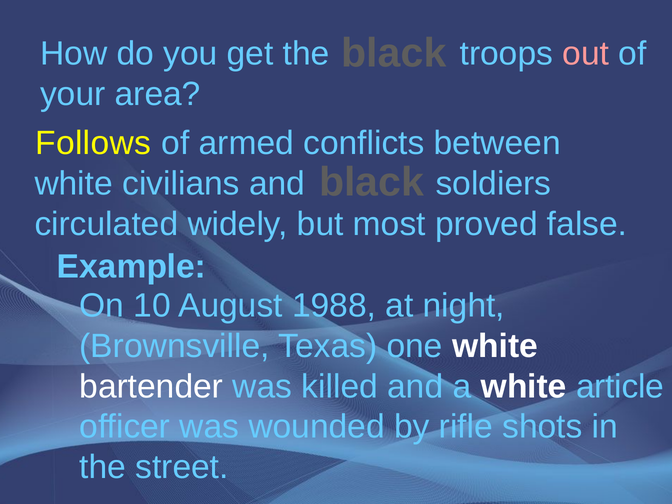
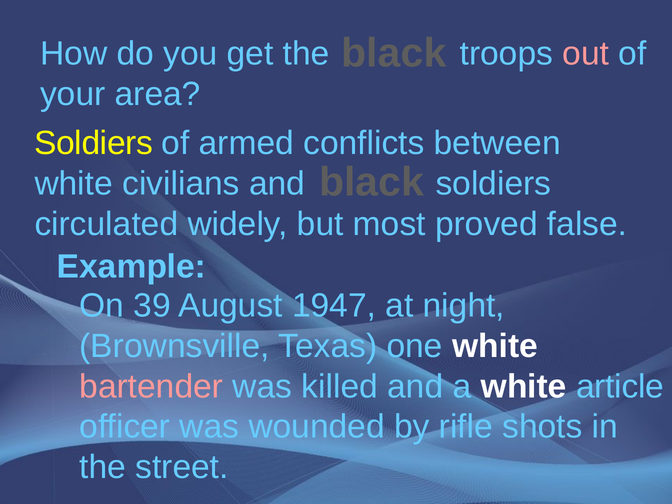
Follows: Follows -> Soldiers (94, 143)
10: 10 -> 39 (152, 306)
1988: 1988 -> 1947 (334, 306)
bartender colour: white -> pink (151, 386)
